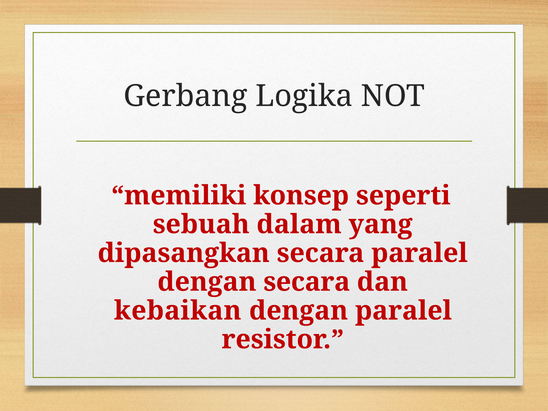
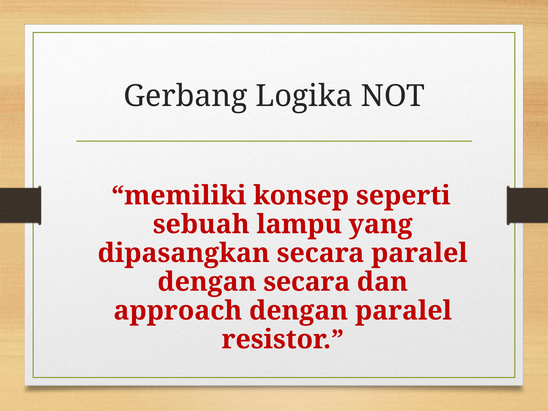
dalam: dalam -> lampu (299, 224)
kebaikan: kebaikan -> approach (178, 311)
